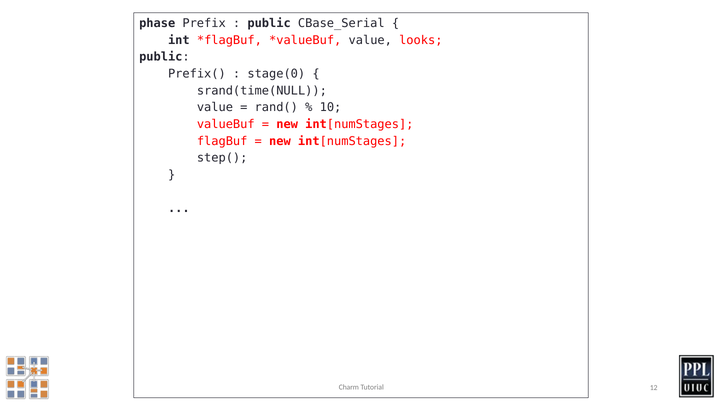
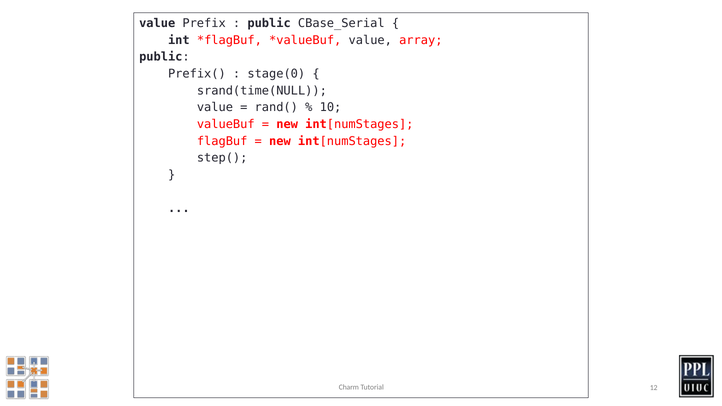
phase: phase -> value (157, 23)
looks: looks -> array (421, 40)
